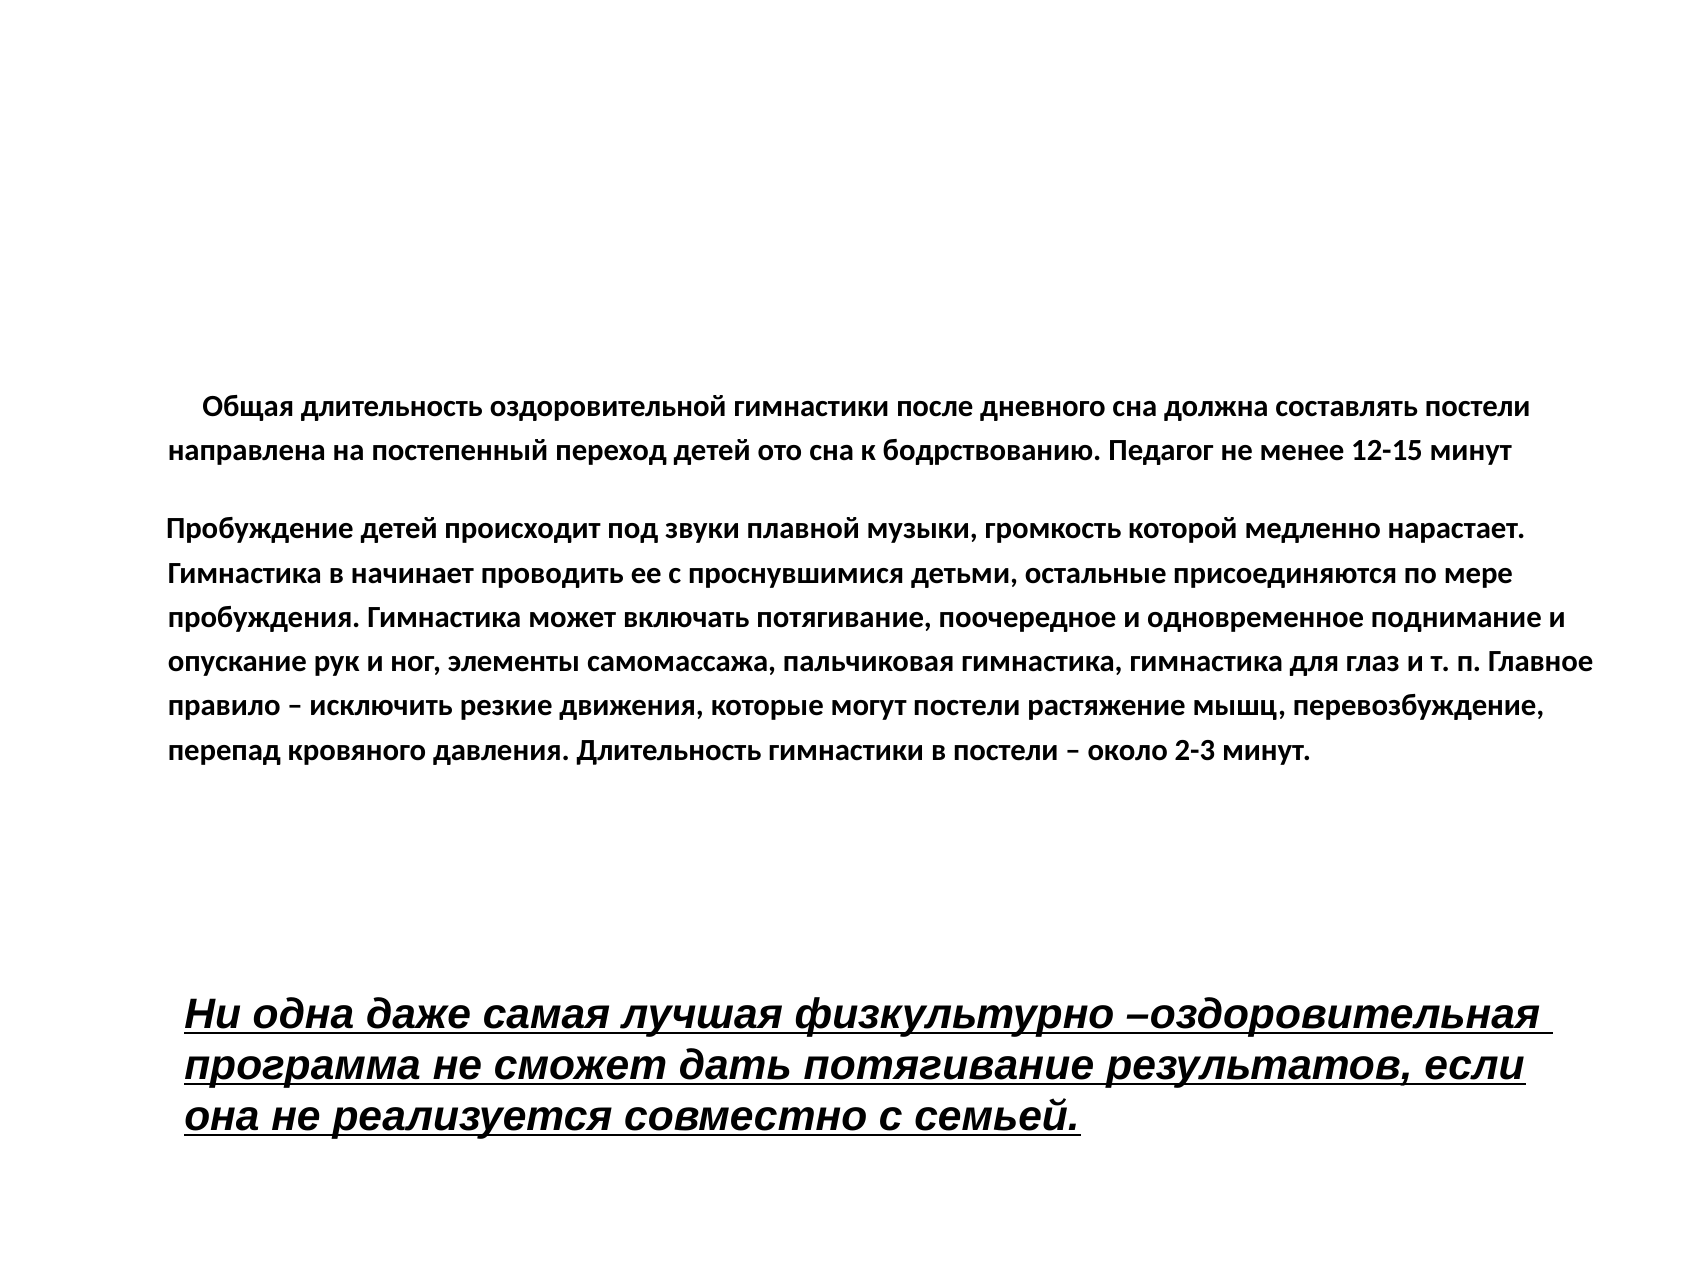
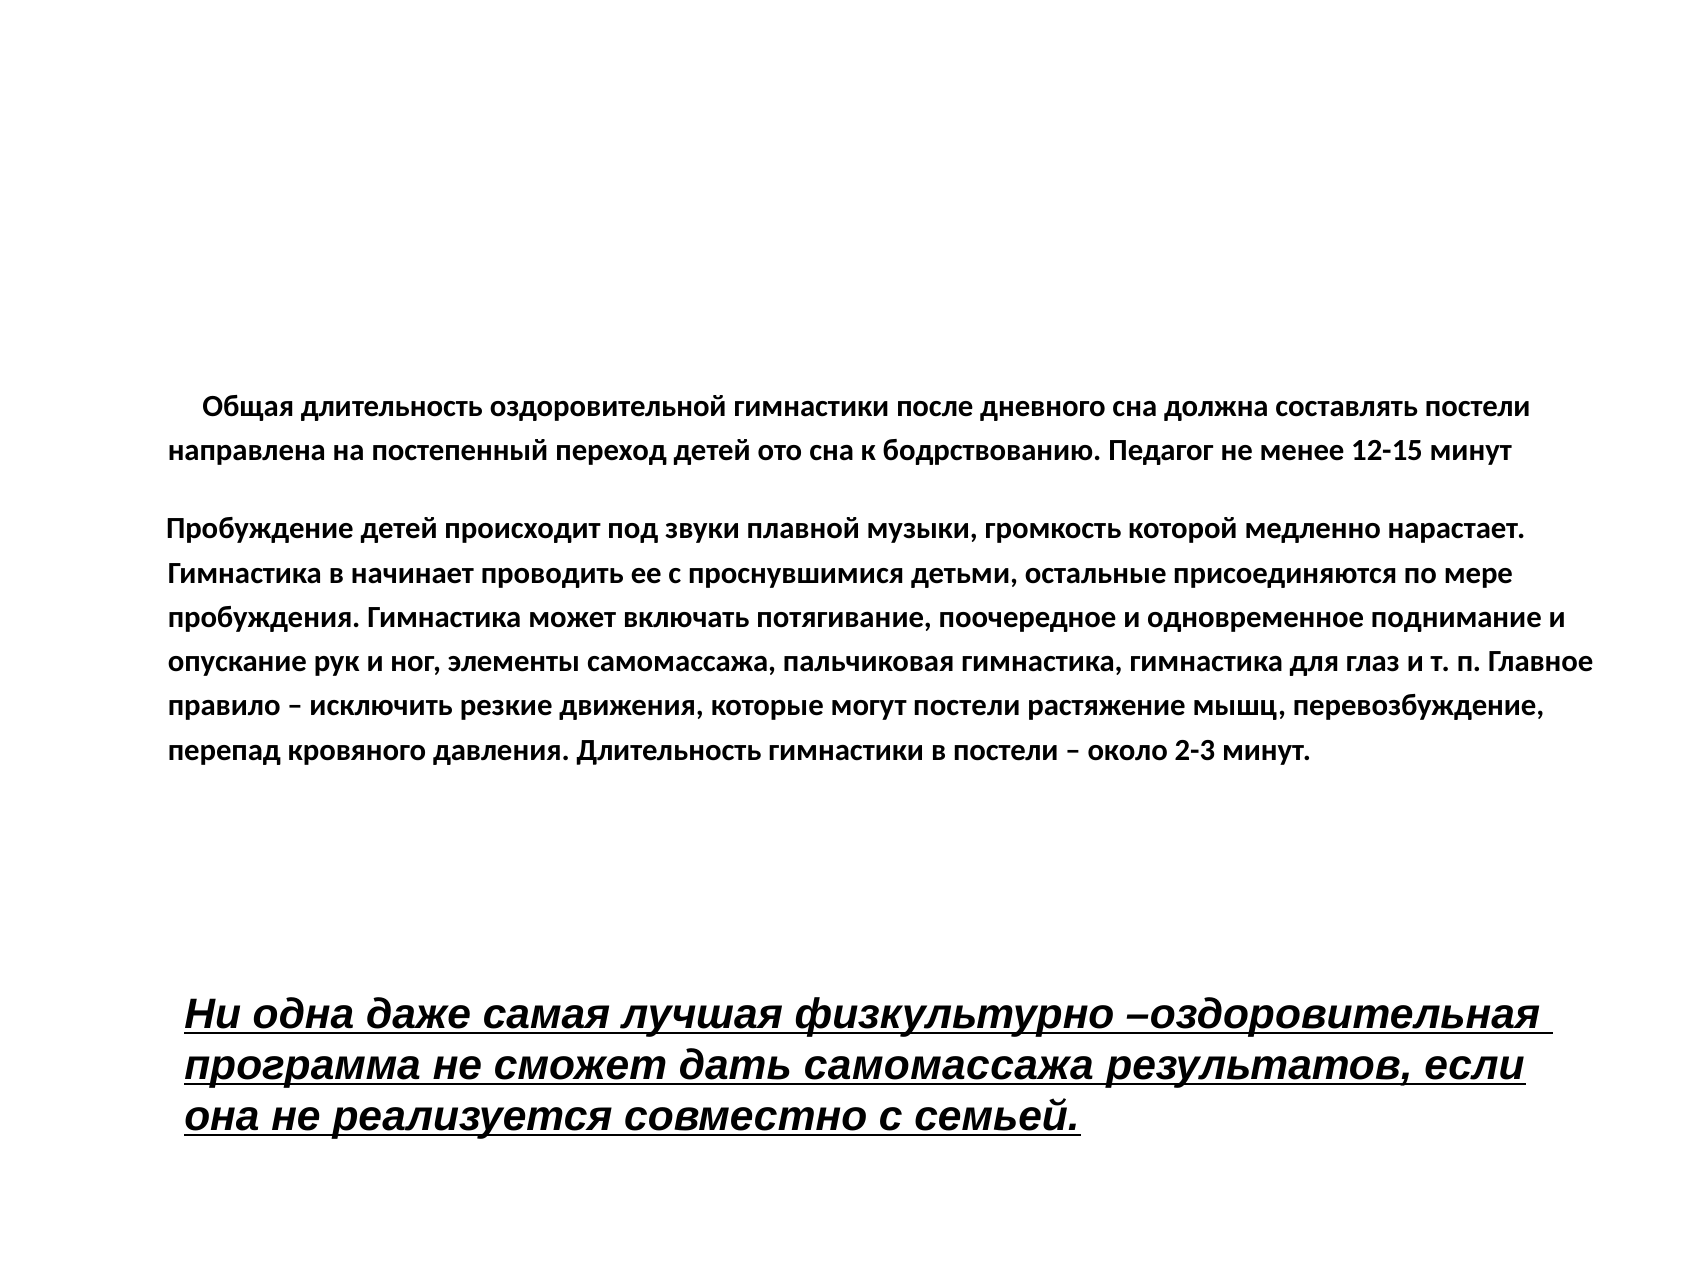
дать потягивание: потягивание -> самомассажа (949, 1066)
